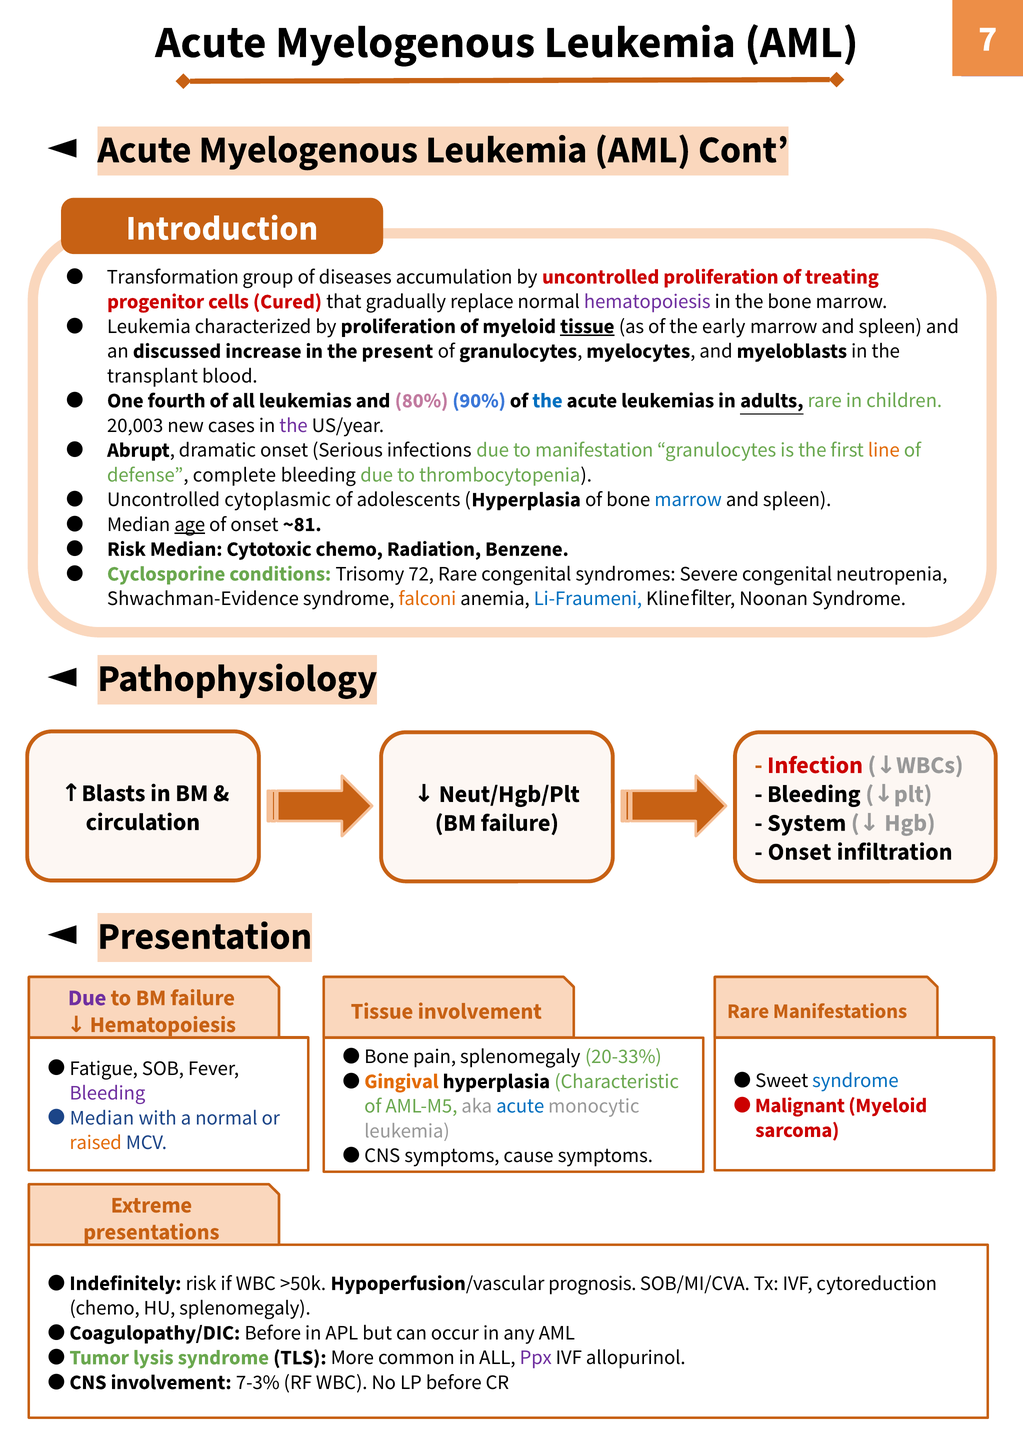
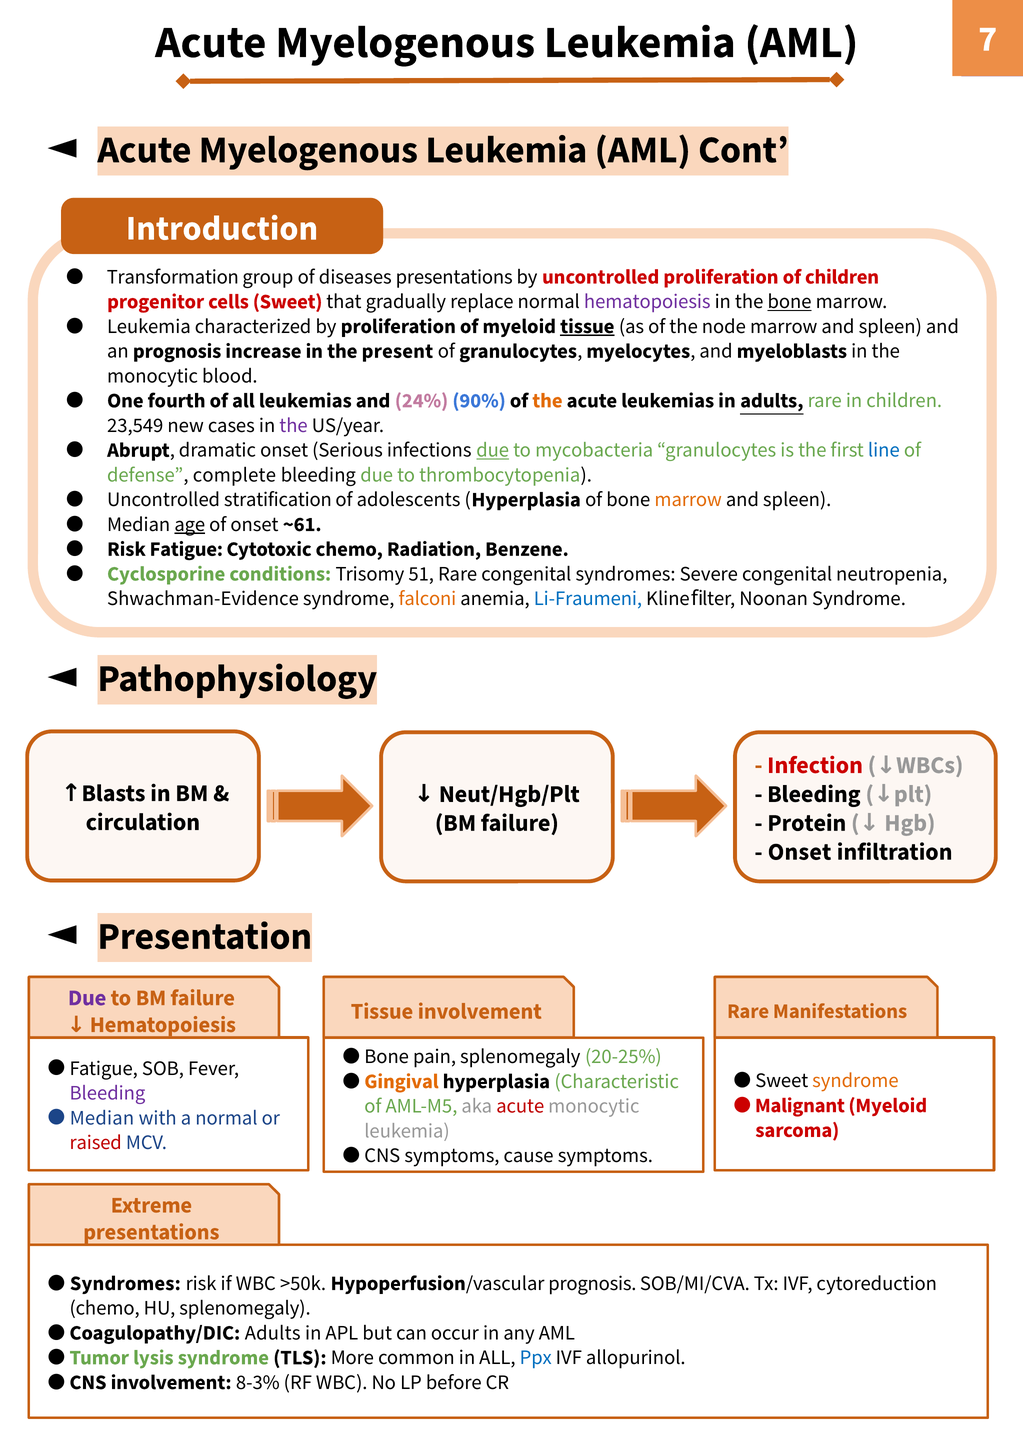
diseases accumulation: accumulation -> presentations (454, 277)
of treating: treating -> children (842, 277)
cells Cured: Cured -> Sweet (288, 302)
bone underline: none -> present (790, 302)
early: early -> node (724, 326)
an discussed: discussed -> prognosis (177, 351)
transplant: transplant -> monocytic (153, 376)
80%: 80% -> 24% (422, 401)
the colour: blue -> orange (547, 401)
20,003: 20,003 -> 23,549 (135, 425)
due underline: none -> present (493, 450)
manifestation: manifestation -> mycobacteria (594, 450)
line colour: orange -> blue (884, 450)
cytoplasmic: cytoplasmic -> stratification (278, 499)
marrow colour: blue -> orange (688, 499)
~81: ~81 -> ~61 (302, 524)
Risk Median: Median -> Fatigue (186, 549)
72: 72 -> 51 (421, 574)
System: System -> Protein (807, 823)
20-33%: 20-33% -> 20-25% (623, 1056)
syndrome colour: blue -> orange (855, 1081)
acute colour: blue -> red (520, 1106)
raised colour: orange -> red (96, 1142)
Indefinitely: Indefinitely -> Syndromes (125, 1283)
Coagulopathy/DIC Before: Before -> Adults (273, 1333)
Ppx colour: purple -> blue (536, 1357)
7-3%: 7-3% -> 8-3% (258, 1382)
